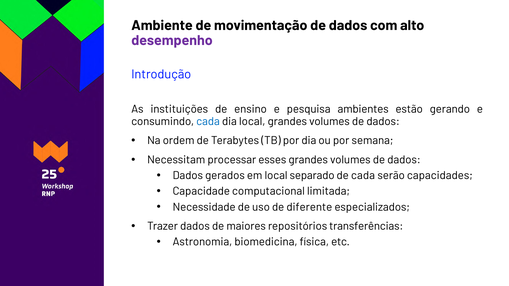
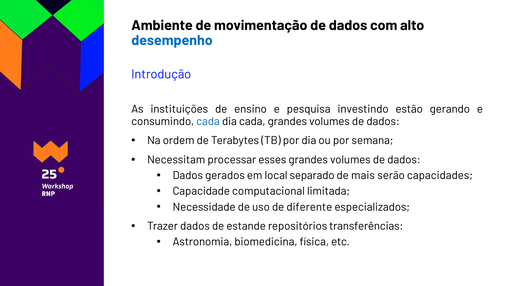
desempenho colour: purple -> blue (172, 41)
pesquisa ambientes: ambientes -> investindo (363, 109)
dia local: local -> cada (252, 121)
de cada: cada -> mais (363, 176)
maiores: maiores -> estande (246, 226)
